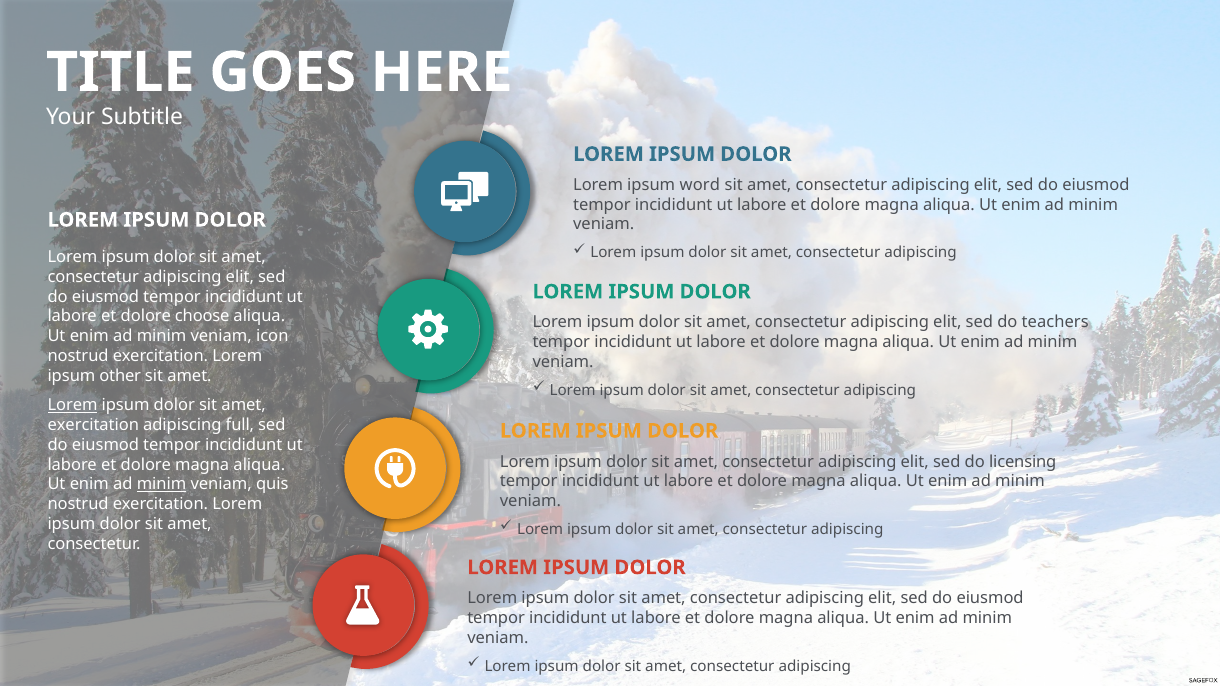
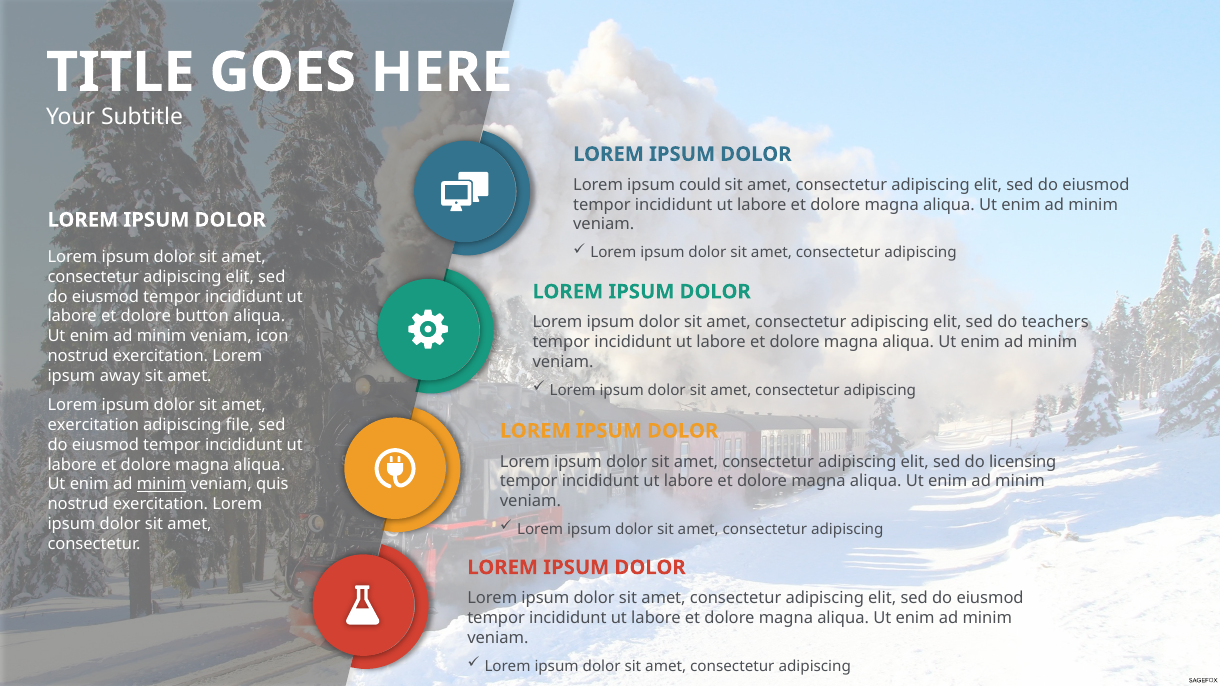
word: word -> could (700, 185)
choose: choose -> button (202, 317)
other: other -> away (120, 376)
Lorem underline: present -> none (73, 405)
full: full -> file (240, 425)
